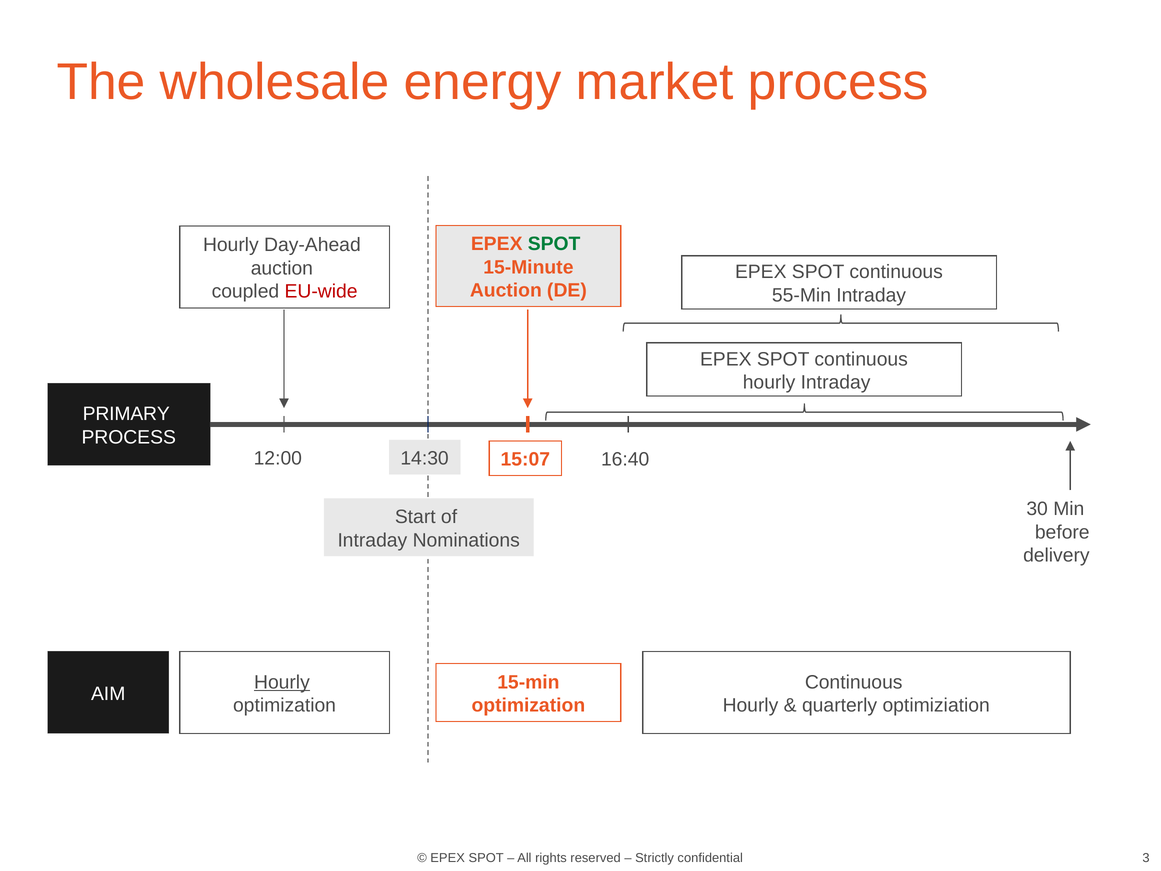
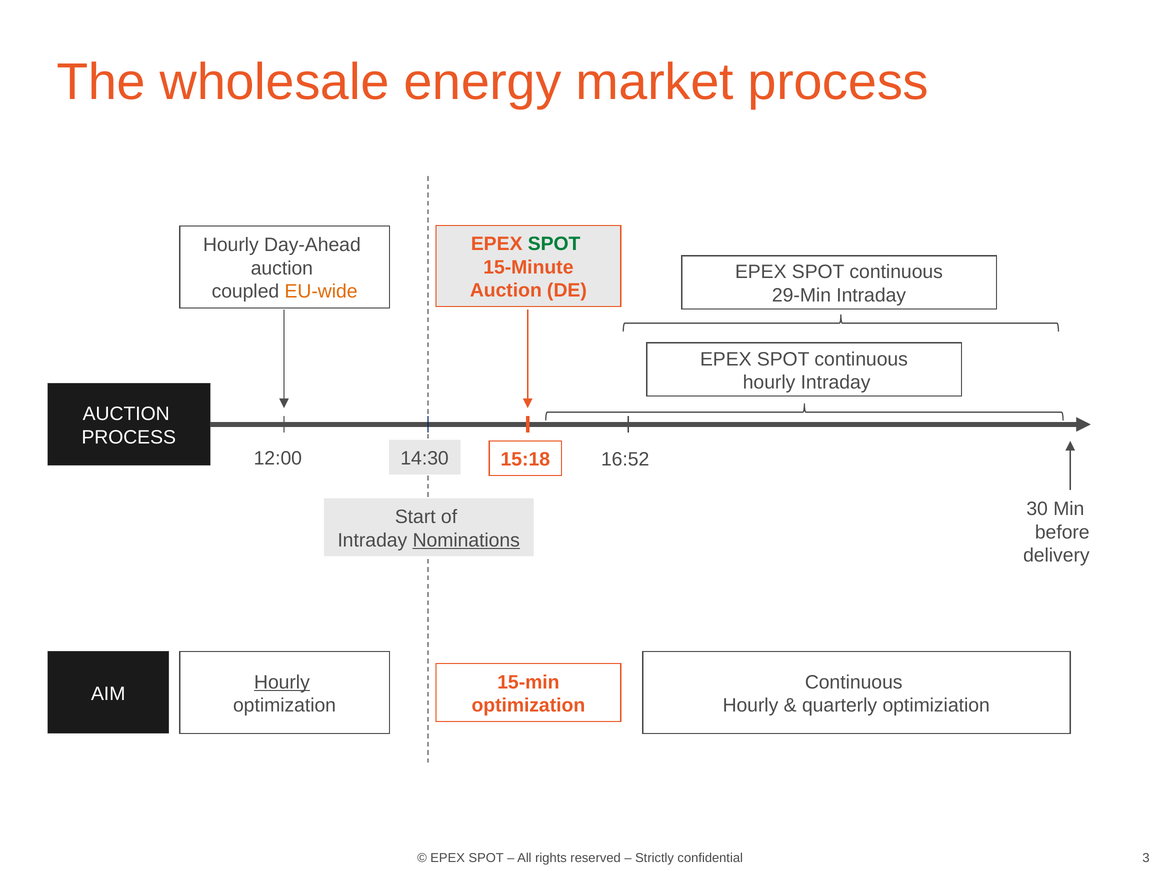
EU-wide colour: red -> orange (321, 291)
55-Min: 55-Min -> 29-Min (801, 295)
PRIMARY: PRIMARY -> AUCTION (126, 414)
15:07: 15:07 -> 15:18 (525, 459)
16:40: 16:40 -> 16:52 (625, 459)
Nominations underline: none -> present (466, 540)
